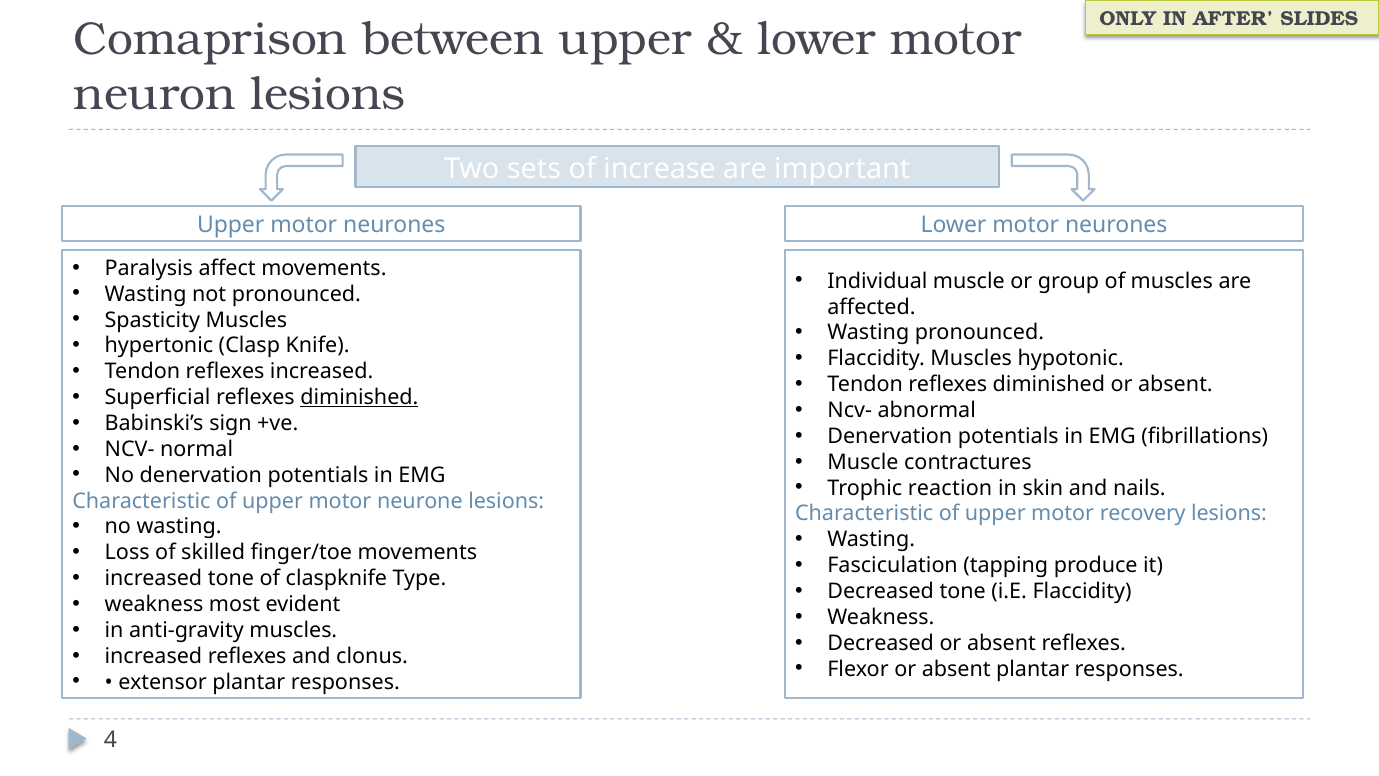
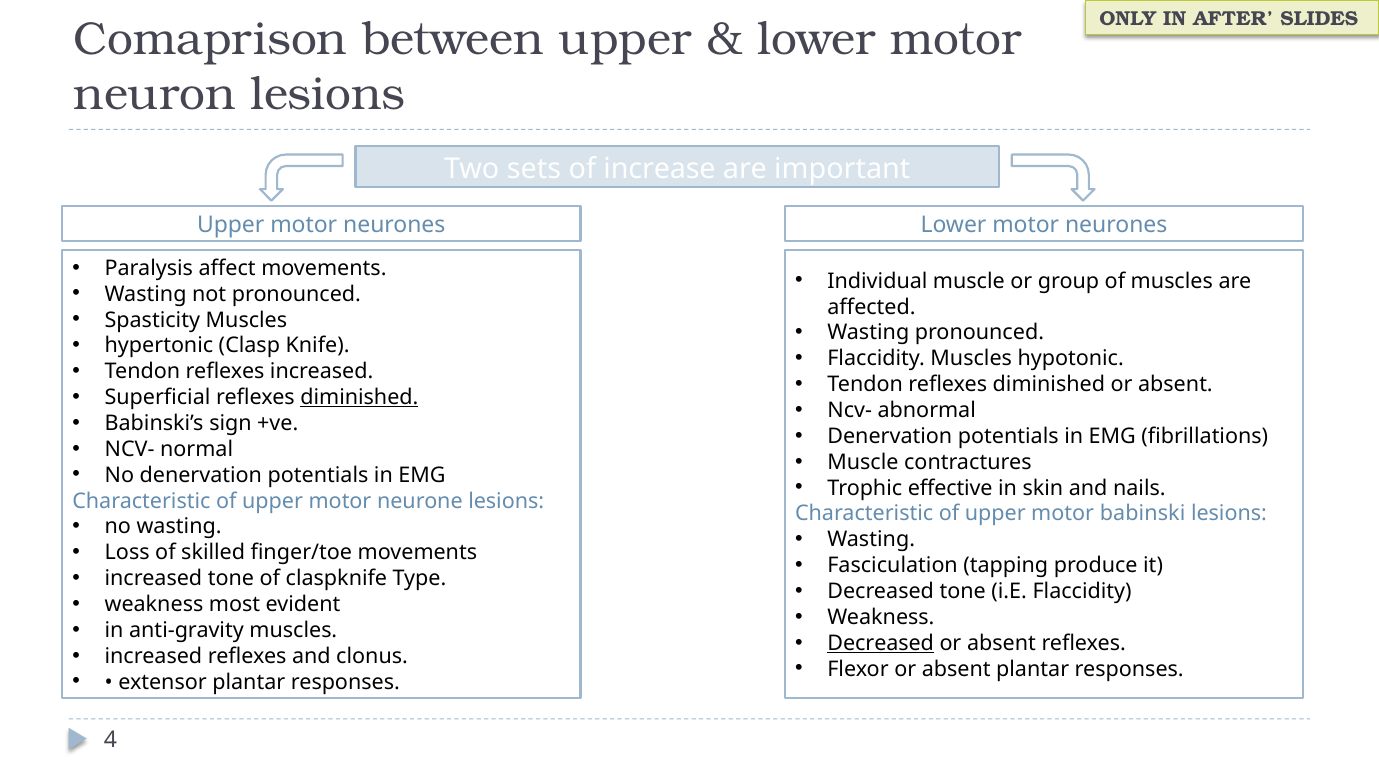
reaction: reaction -> effective (950, 488)
recovery: recovery -> babinski (1143, 514)
Decreased underline: none -> present (881, 643)
